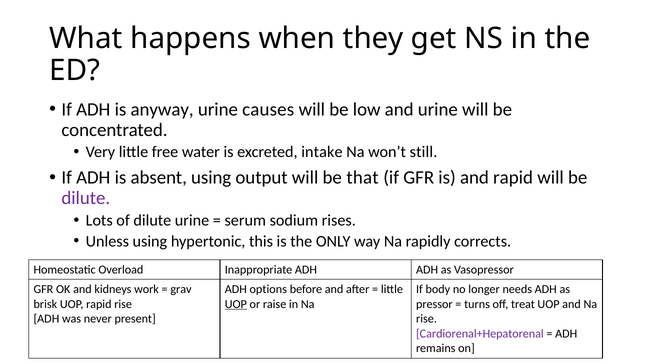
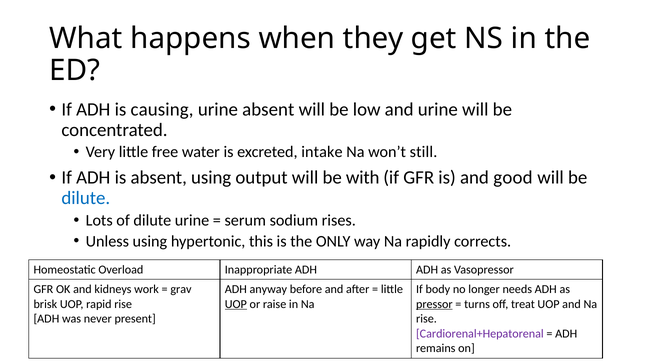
anyway: anyway -> causing (162, 109)
urine causes: causes -> absent (268, 109)
that: that -> with (363, 178)
and rapid: rapid -> good (513, 178)
dilute colour: purple -> blue (86, 198)
options: options -> anyway (268, 289)
pressor underline: none -> present (434, 304)
